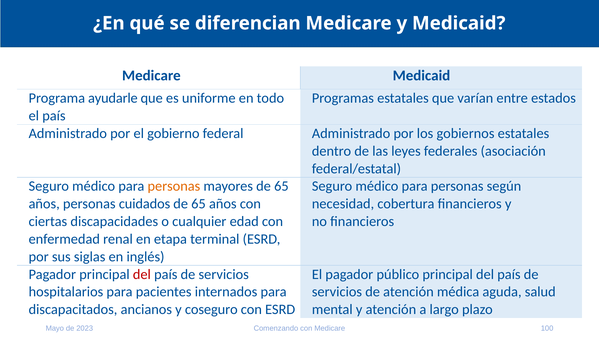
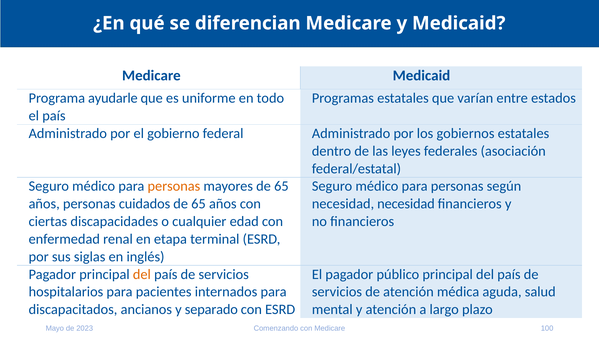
necesidad cobertura: cobertura -> necesidad (406, 204)
del colour: red -> orange (142, 274)
coseguro: coseguro -> separado (211, 309)
